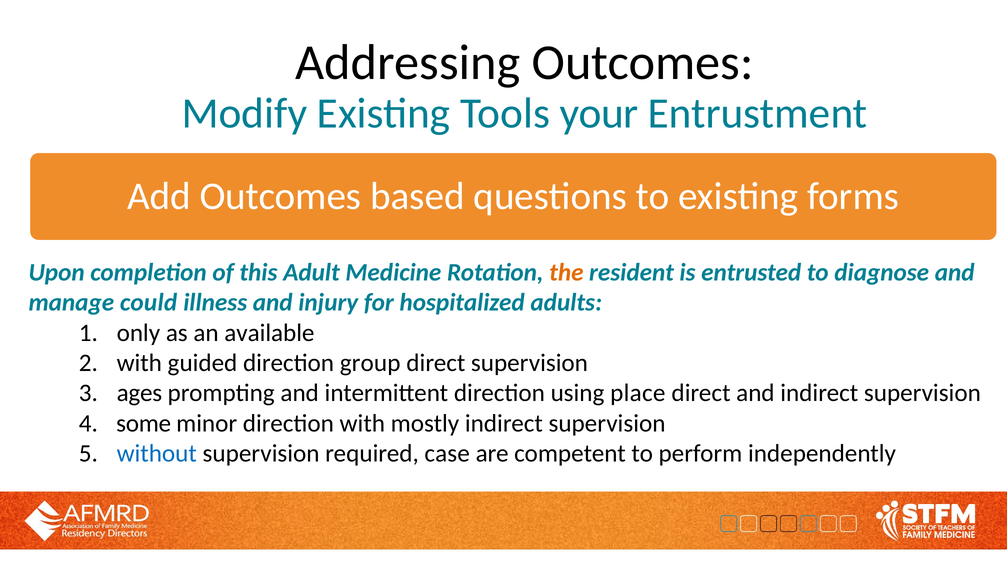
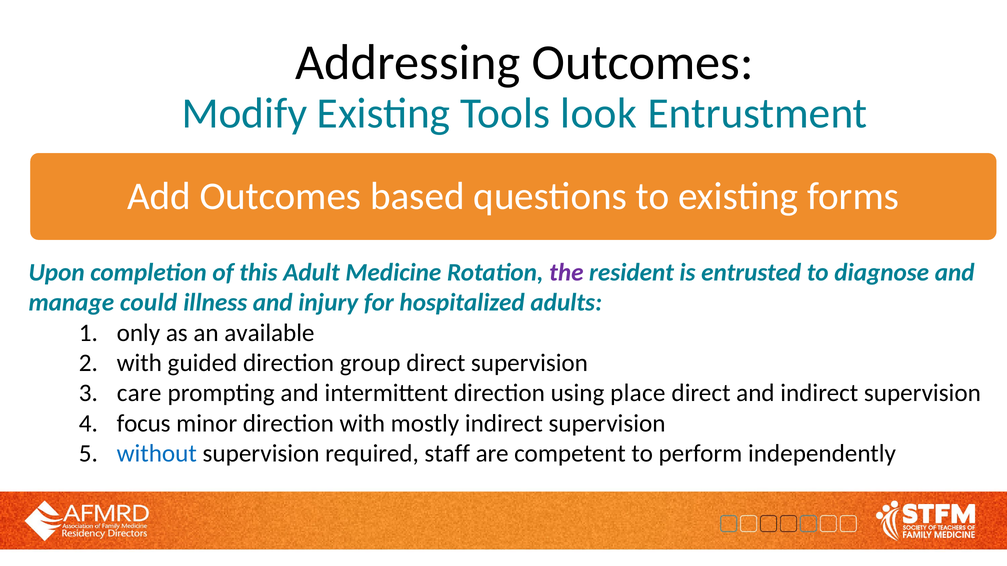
your: your -> look (599, 113)
the colour: orange -> purple (566, 273)
ages: ages -> care (139, 393)
some: some -> focus (144, 424)
case: case -> staff (447, 454)
